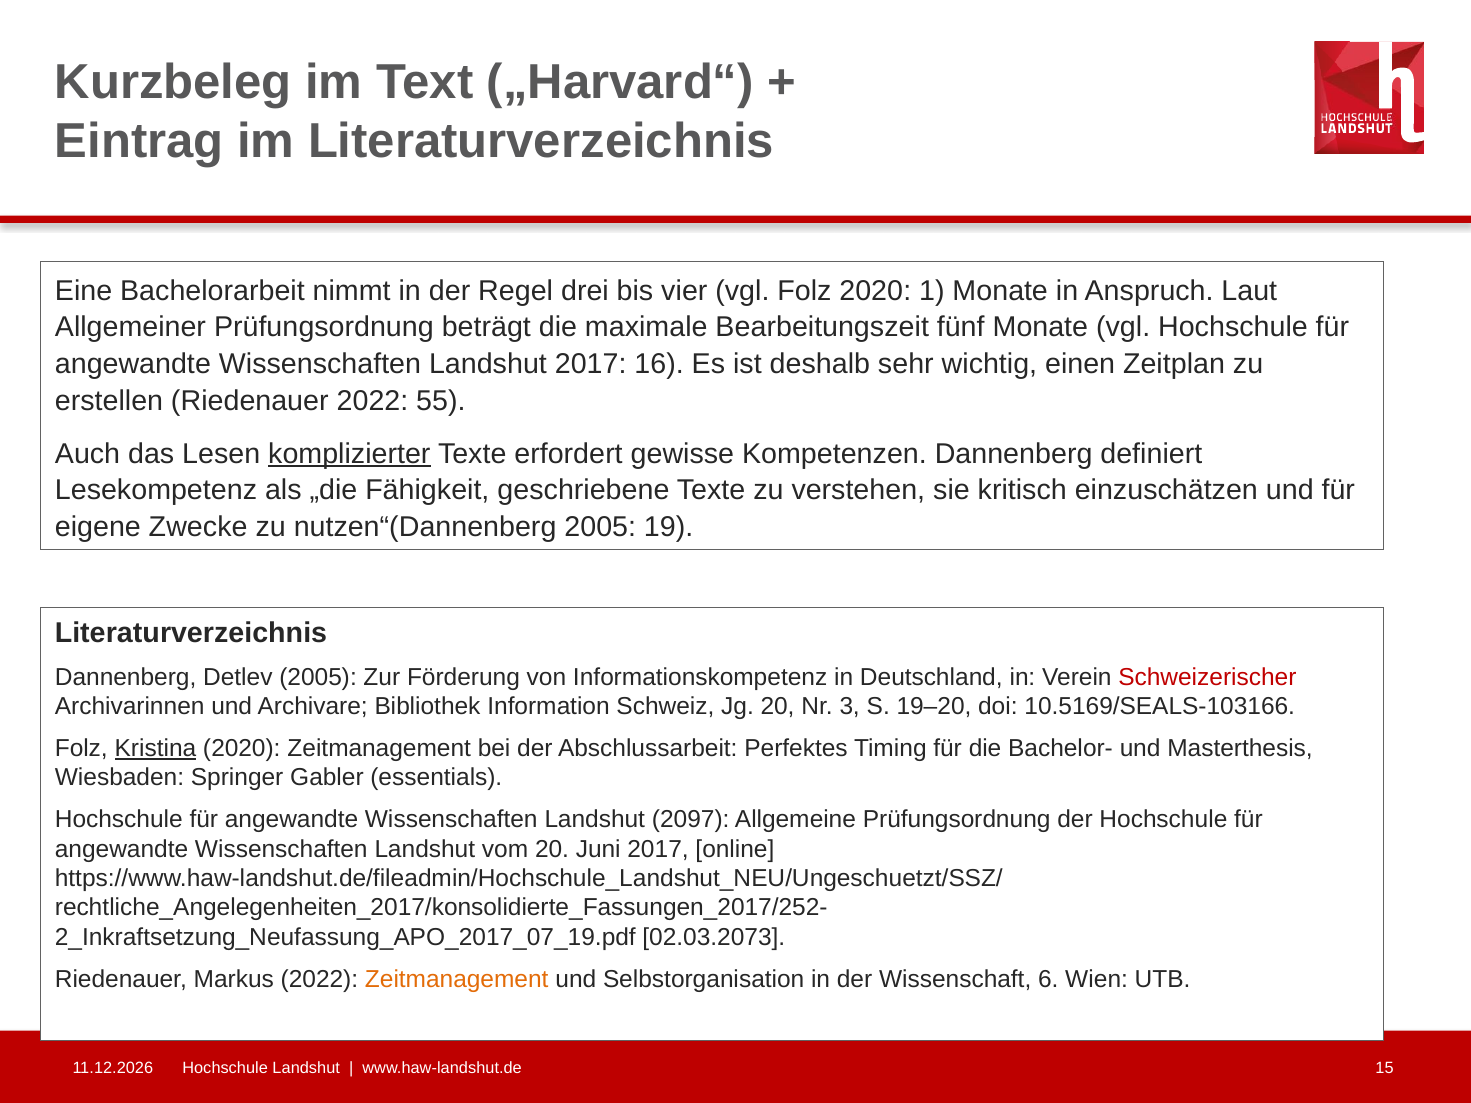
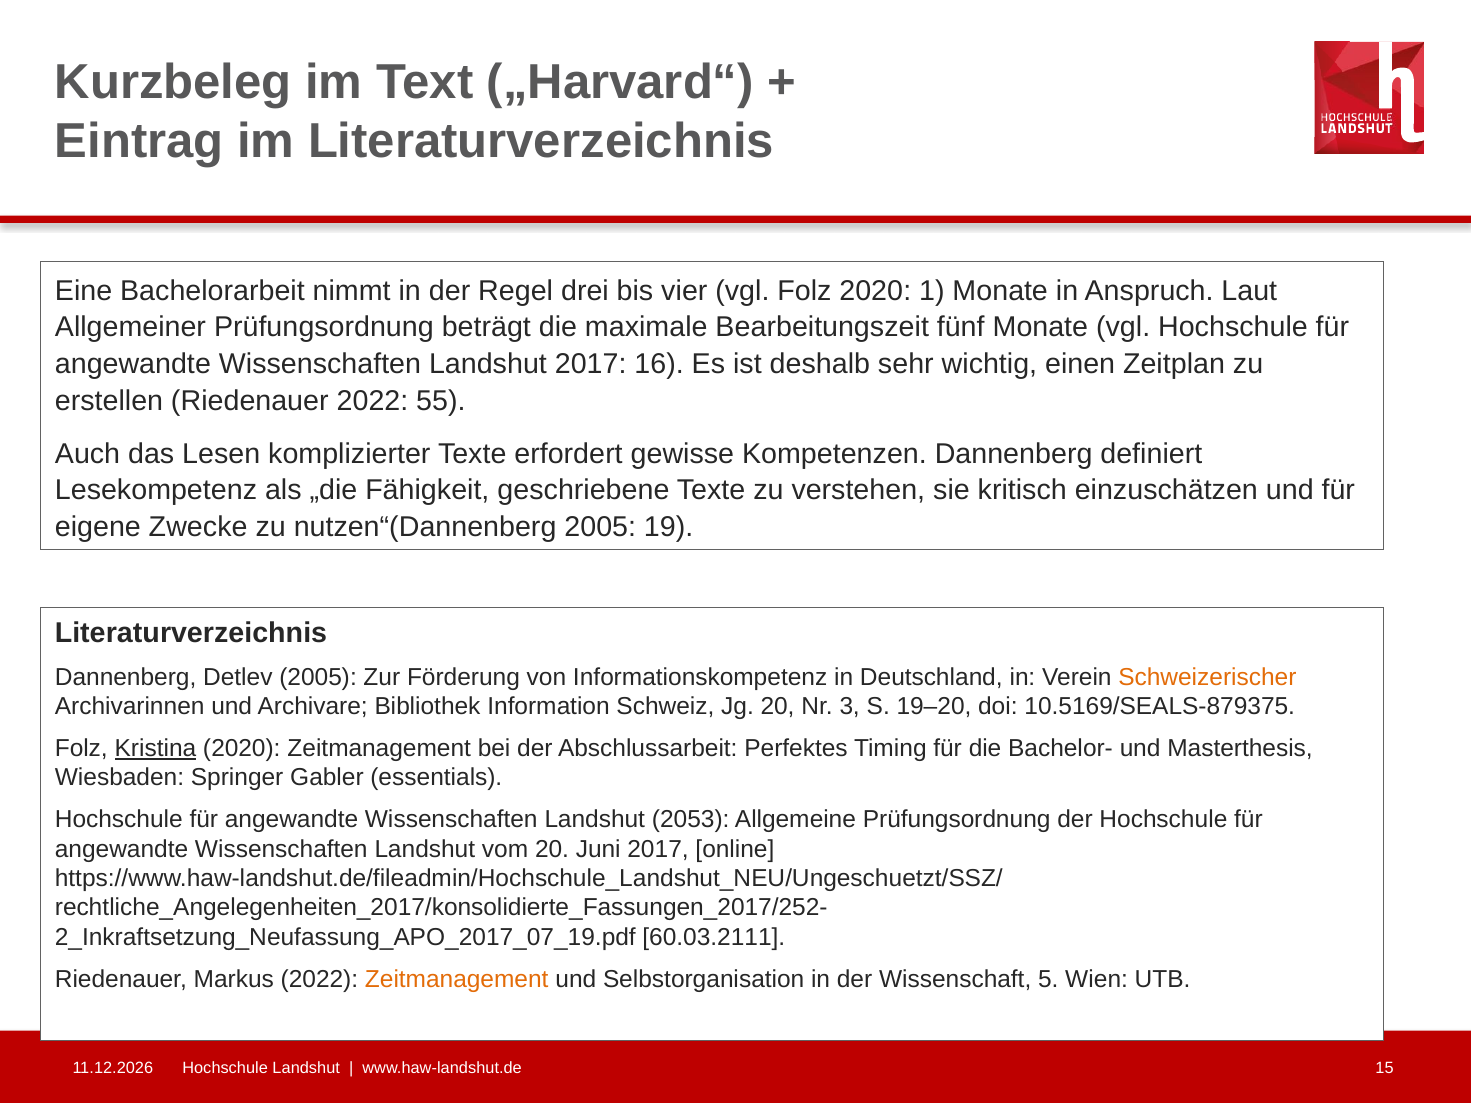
komplizierter underline: present -> none (349, 454)
Schweizerischer colour: red -> orange (1207, 678)
10.5169/SEALS-103166: 10.5169/SEALS-103166 -> 10.5169/SEALS-879375 (1160, 707)
2097: 2097 -> 2053 (691, 820)
02.03.2073: 02.03.2073 -> 60.03.2111 (714, 937)
6: 6 -> 5 (1048, 979)
